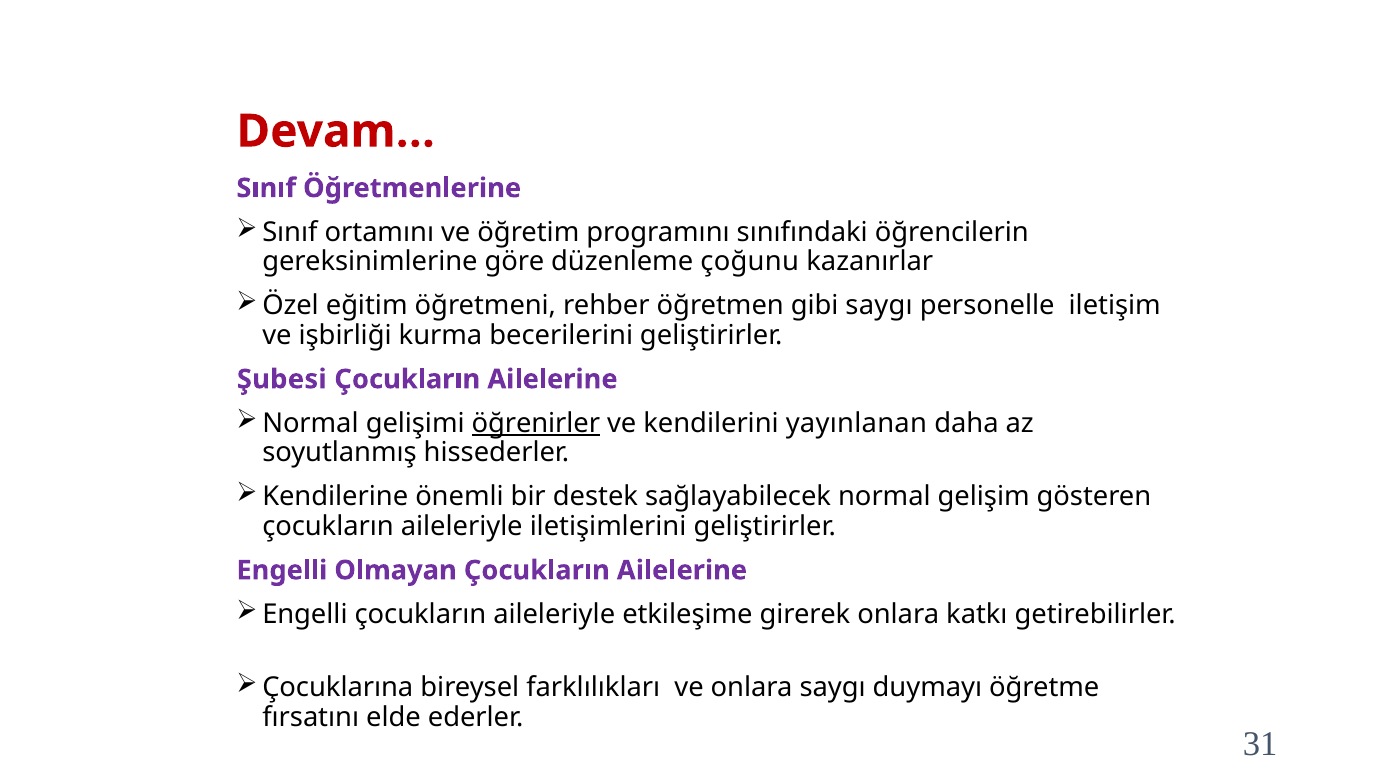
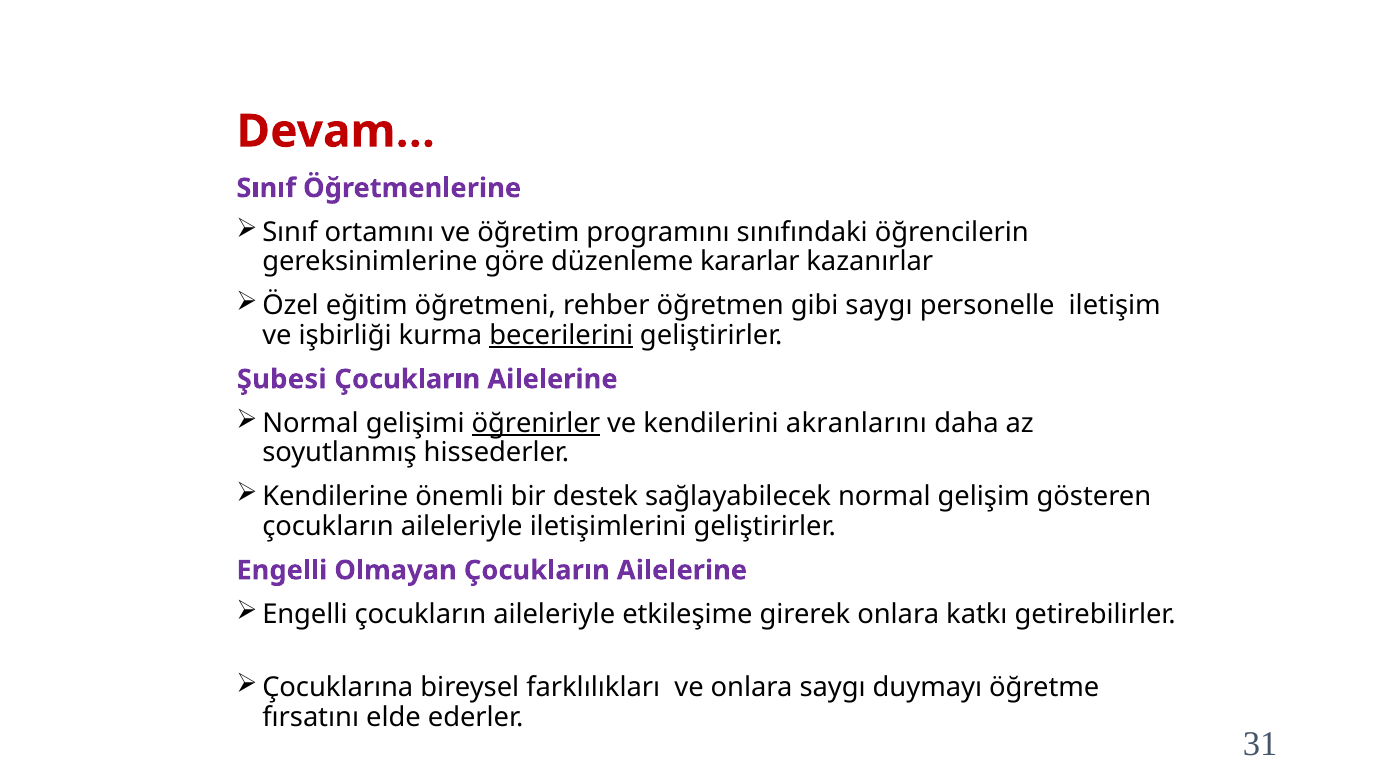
çoğunu: çoğunu -> kararlar (750, 262)
becerilerini underline: none -> present (561, 335)
yayınlanan: yayınlanan -> akranlarını (856, 423)
